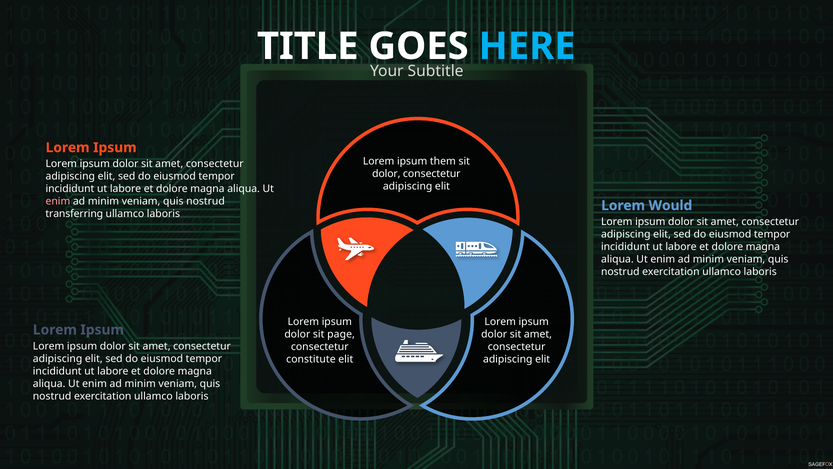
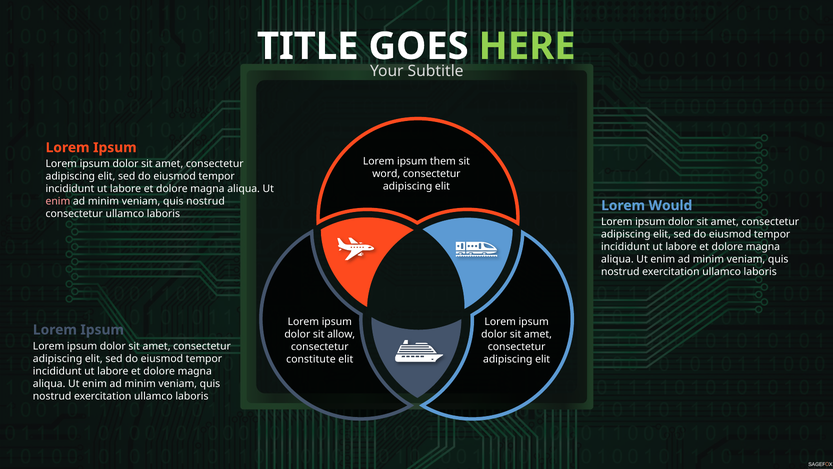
HERE colour: light blue -> light green (527, 46)
dolor: dolor -> word (386, 174)
transferring: transferring -> consectetur (74, 214)
page: page -> allow (341, 334)
